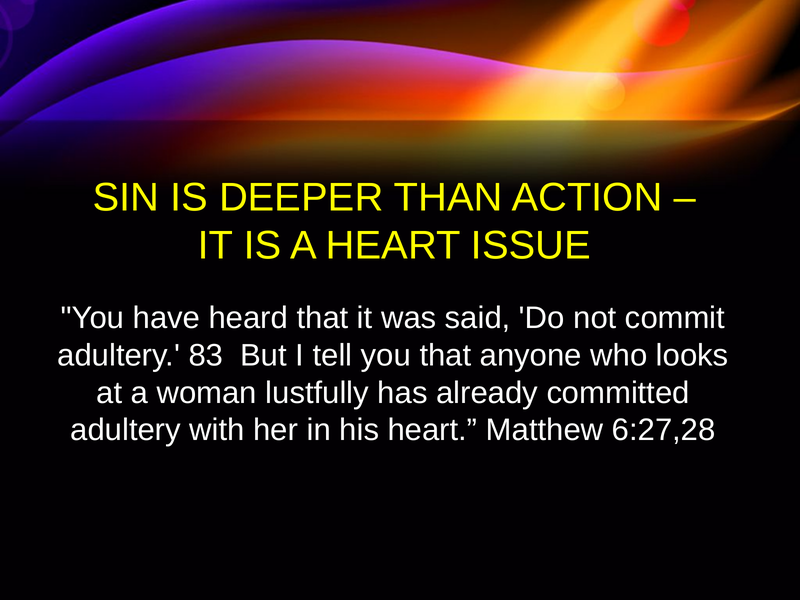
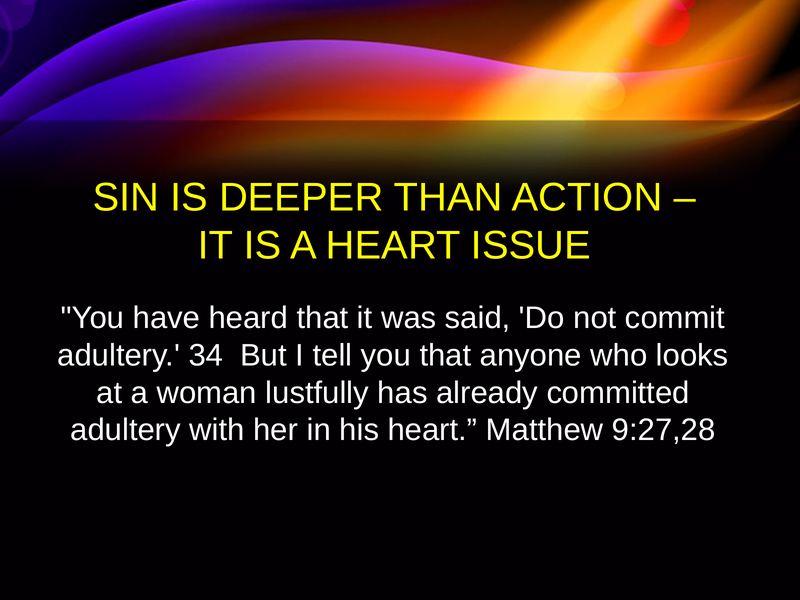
83: 83 -> 34 (206, 355)
6:27,28: 6:27,28 -> 9:27,28 (664, 430)
